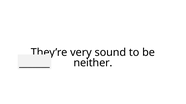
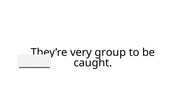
sound: sound -> group (110, 53)
neither: neither -> caught (93, 63)
